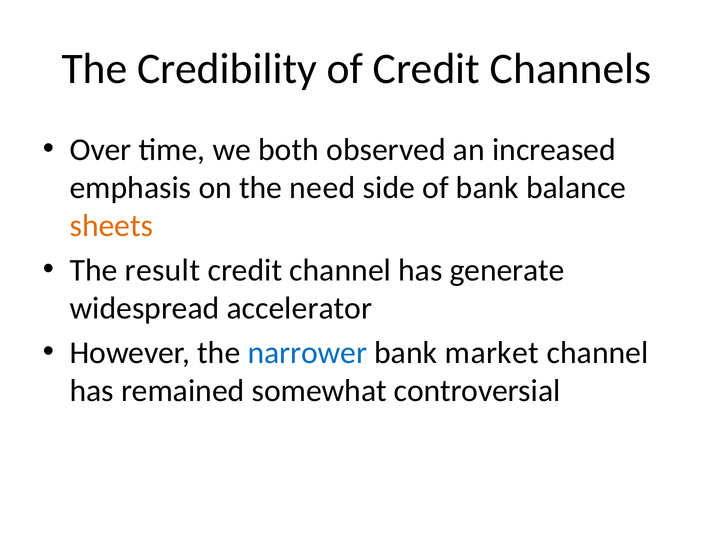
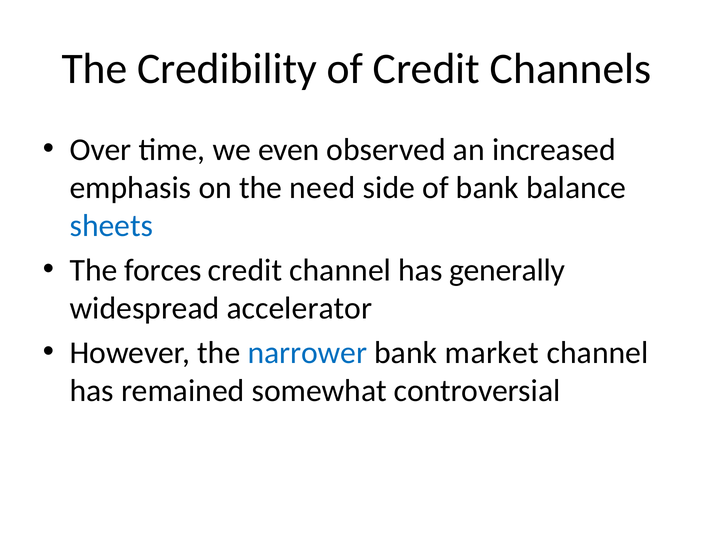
both: both -> even (289, 150)
sheets colour: orange -> blue (111, 226)
result: result -> forces (163, 270)
generate: generate -> generally (507, 270)
